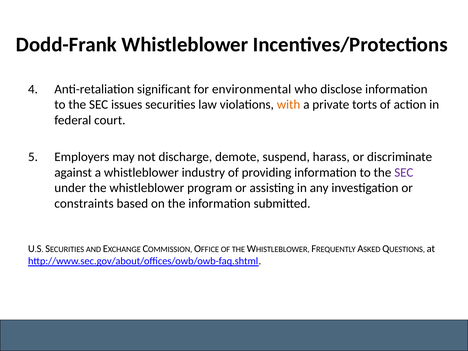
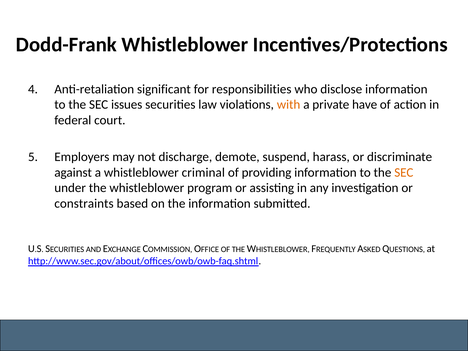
environmental: environmental -> responsibilities (252, 89)
torts: torts -> have (365, 105)
industry: industry -> criminal (203, 172)
SEC colour: purple -> orange (404, 172)
